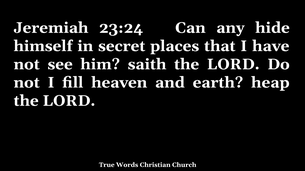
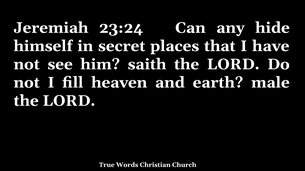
heap: heap -> male (270, 83)
